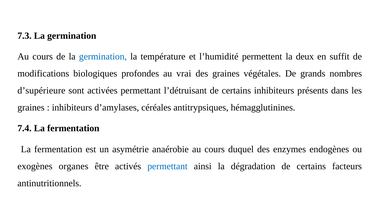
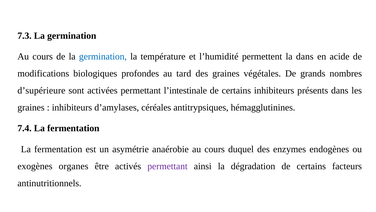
la deux: deux -> dans (305, 56)
suffit: suffit -> acide (340, 56)
vrai: vrai -> tard (184, 73)
l’détruisant: l’détruisant -> l’intestinale (185, 90)
permettant colour: blue -> purple (167, 166)
